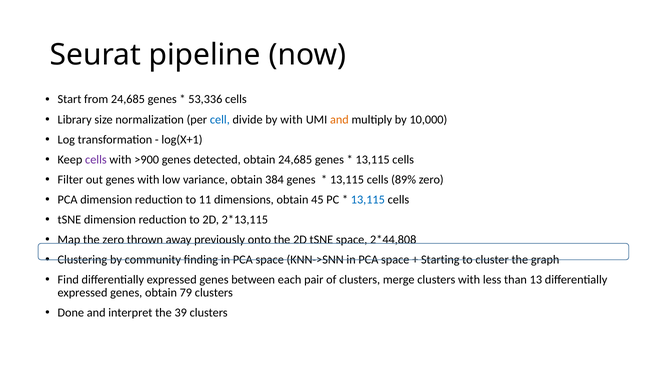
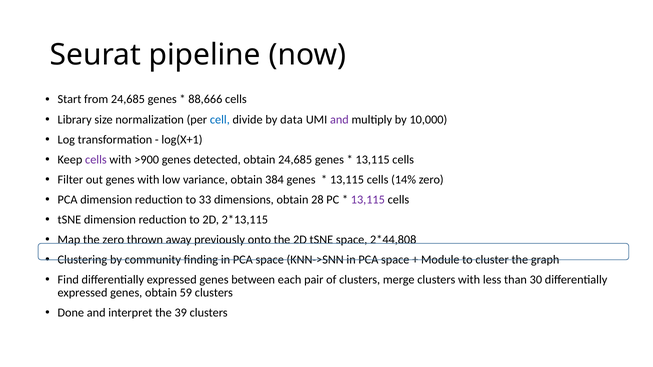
53,336: 53,336 -> 88,666 (205, 100)
by with: with -> data (292, 120)
and colour: orange -> purple (339, 120)
89%: 89% -> 14% (404, 180)
11: 11 -> 33 (205, 200)
45: 45 -> 28 (317, 200)
13,115 colour: blue -> purple (368, 200)
Starting: Starting -> Module (440, 260)
13: 13 -> 30 (536, 280)
79: 79 -> 59 (186, 293)
